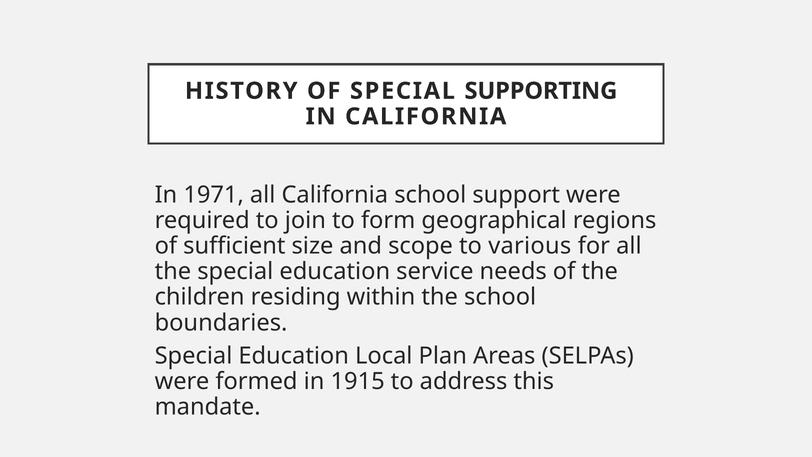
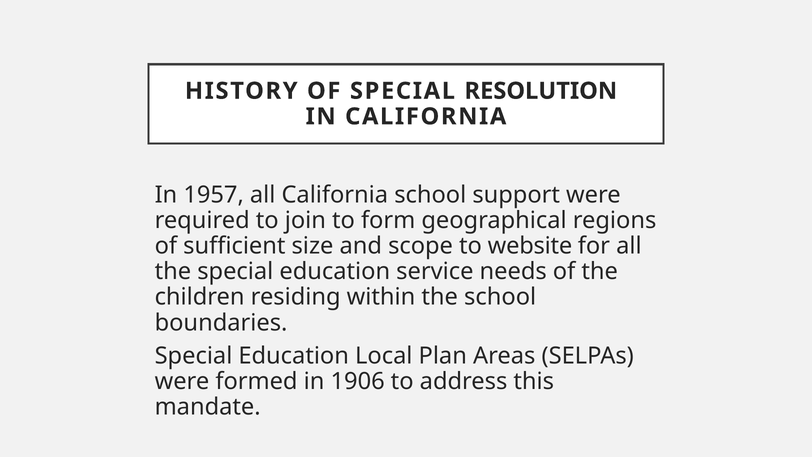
SUPPORTING: SUPPORTING -> RESOLUTION (541, 91)
1971: 1971 -> 1957 (214, 195)
various: various -> website (530, 246)
1915: 1915 -> 1906 (358, 381)
